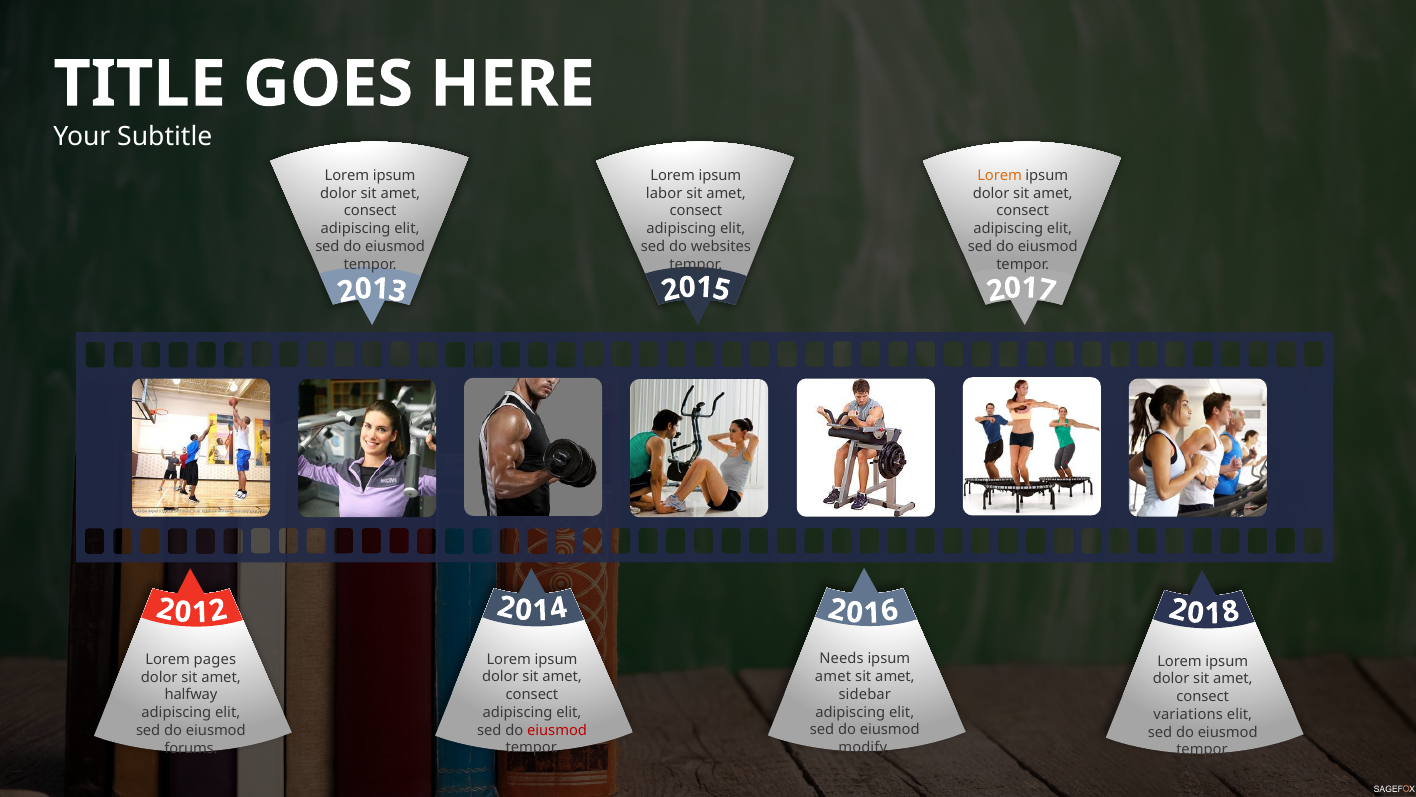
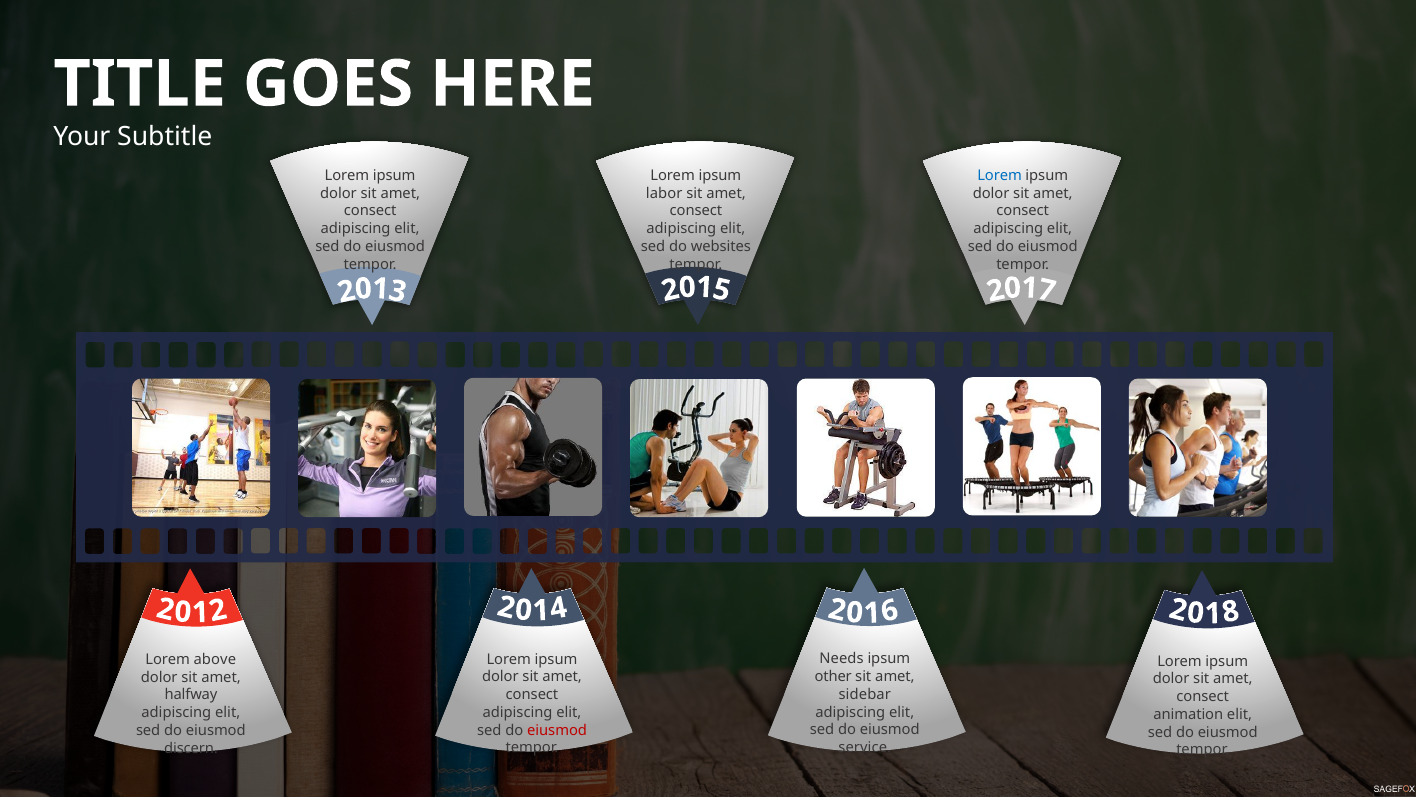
Lorem colour: orange -> blue (1000, 175)
pages: pages -> above (215, 659)
amet: amet -> other (833, 676)
variations: variations -> animation (1188, 714)
modify: modify -> service (865, 747)
forums: forums -> discern (191, 748)
